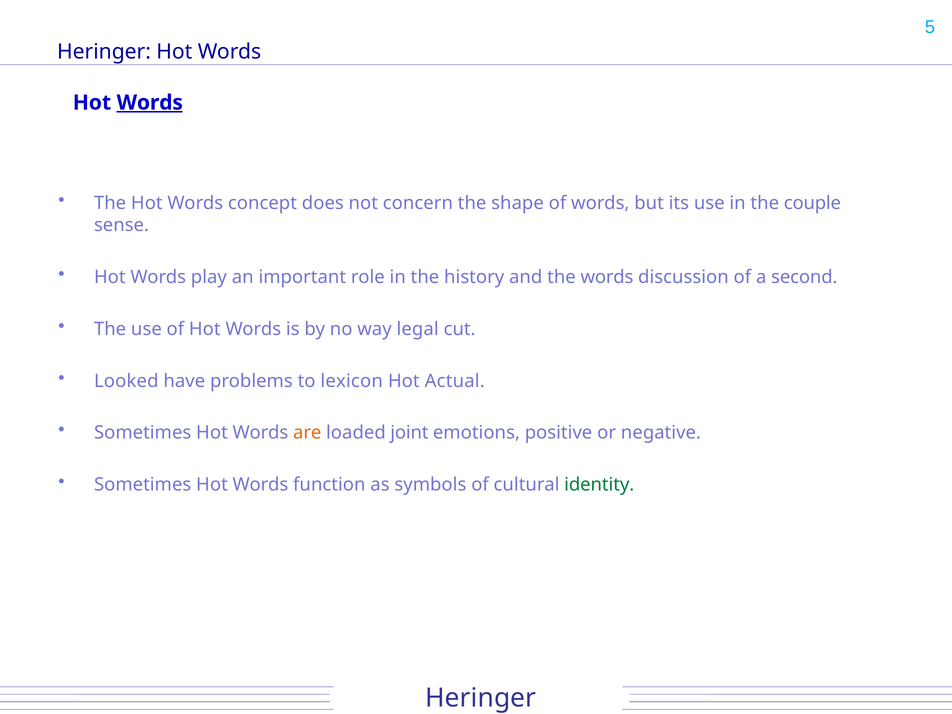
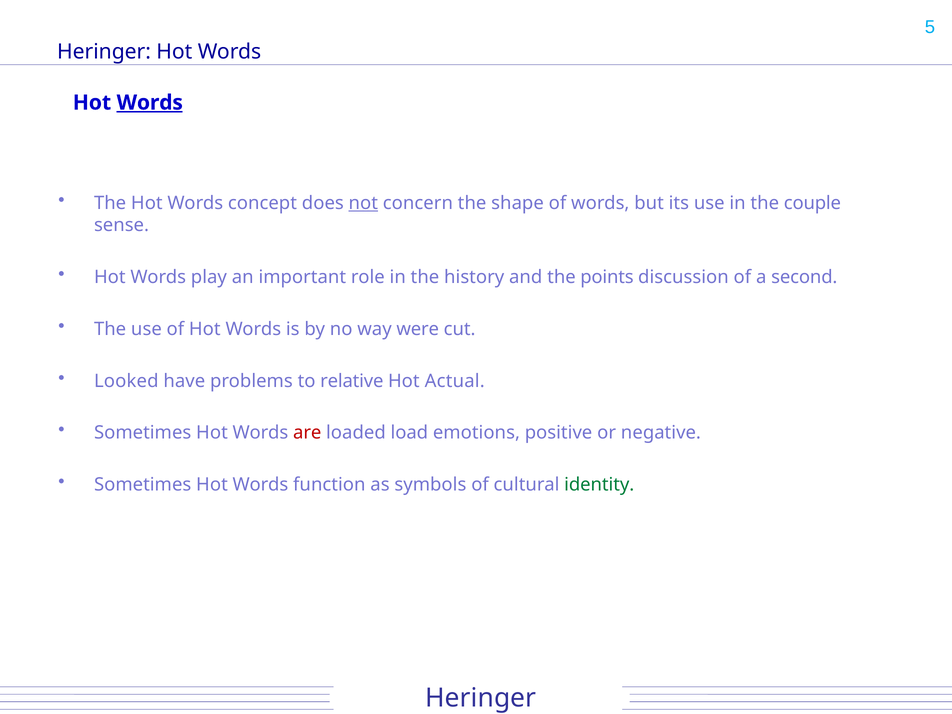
not underline: none -> present (363, 203)
the words: words -> points (607, 277)
legal: legal -> were (418, 329)
lexicon: lexicon -> relative (352, 381)
are colour: orange -> red (307, 433)
joint: joint -> load (409, 433)
